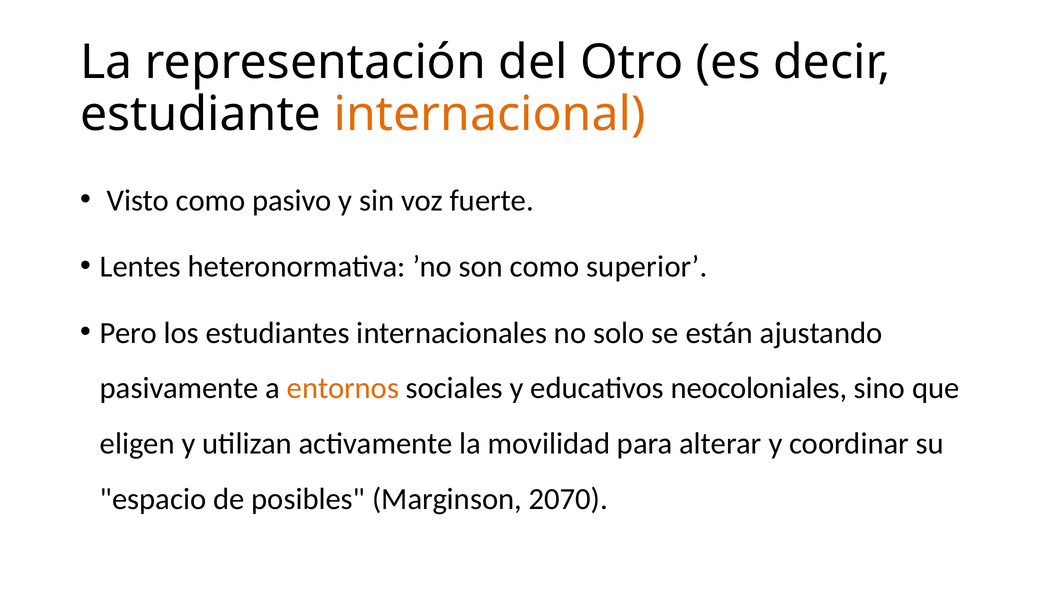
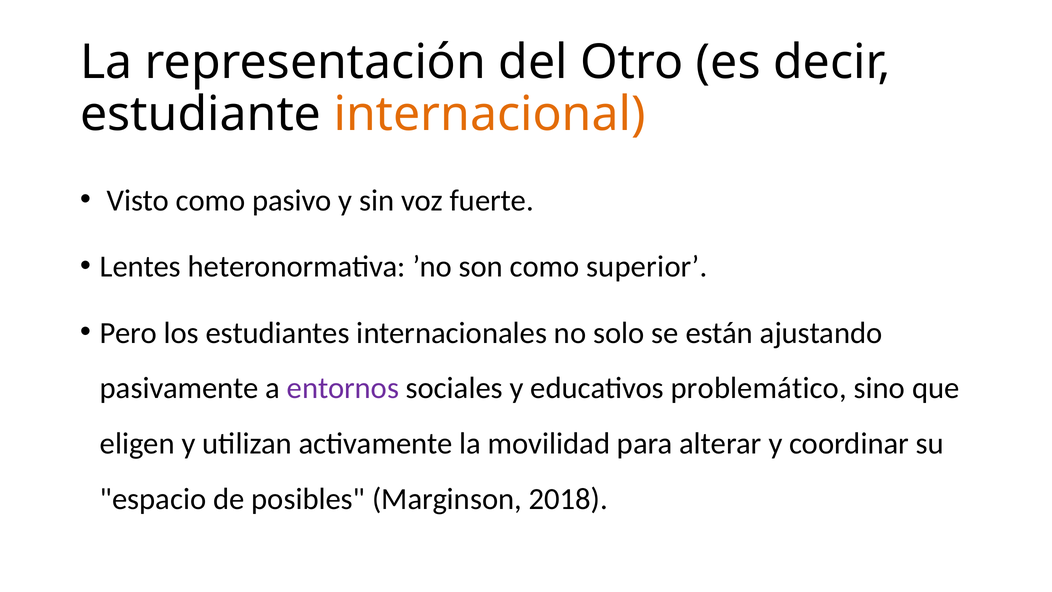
entornos colour: orange -> purple (343, 388)
neocoloniales: neocoloniales -> problemático (759, 388)
2070: 2070 -> 2018 (568, 499)
